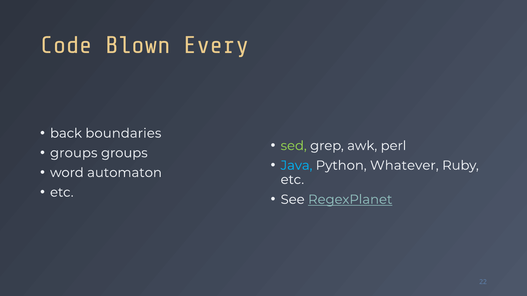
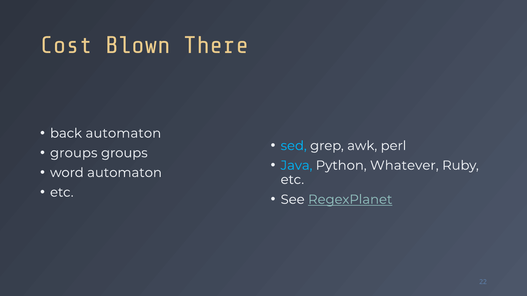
Code: Code -> Cost (66, 45)
Every: Every -> There (216, 45)
back boundaries: boundaries -> automaton (123, 133)
sed colour: light green -> light blue (294, 146)
